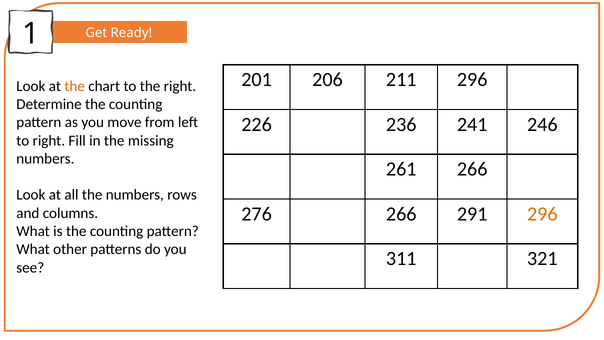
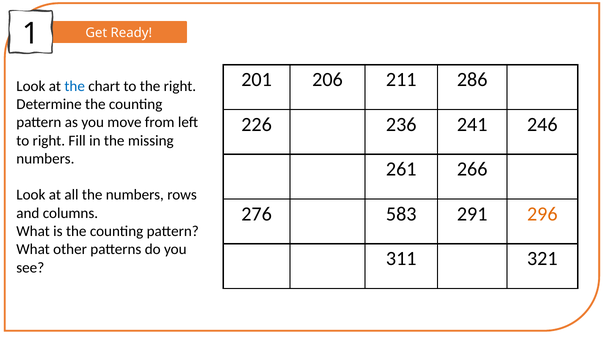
211 296: 296 -> 286 (472, 80)
the colour: orange -> blue (75, 86)
276 266: 266 -> 583 (401, 214)
